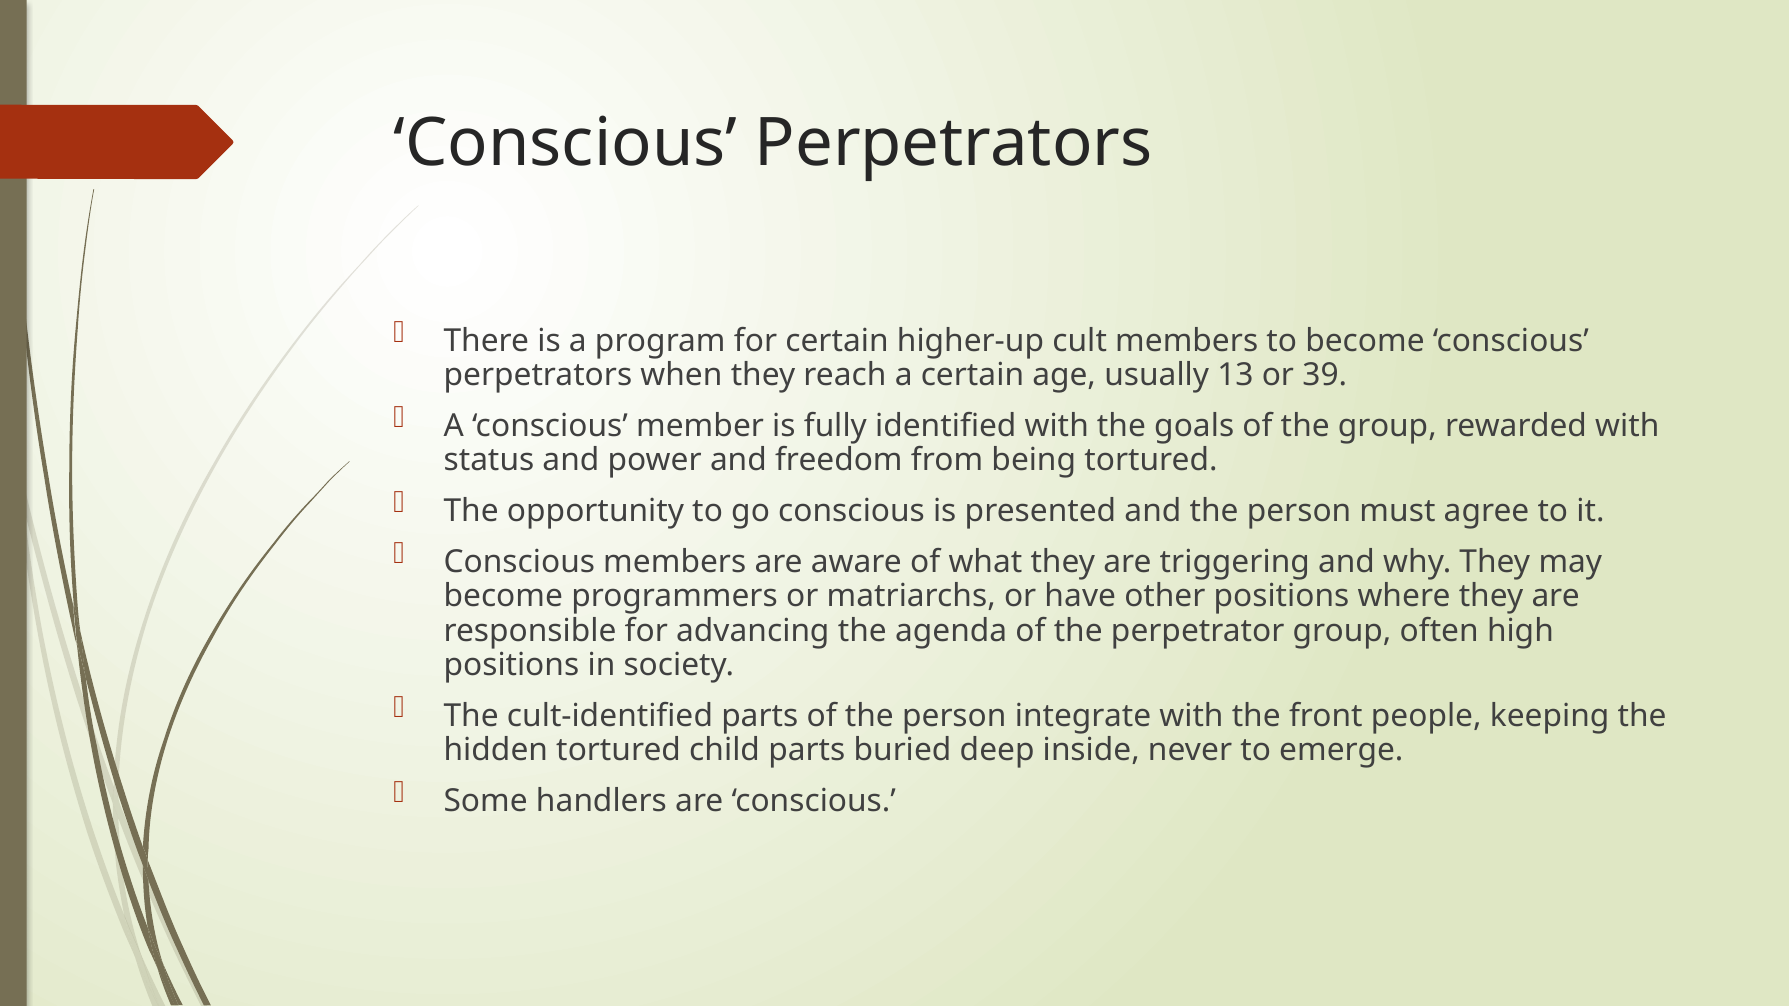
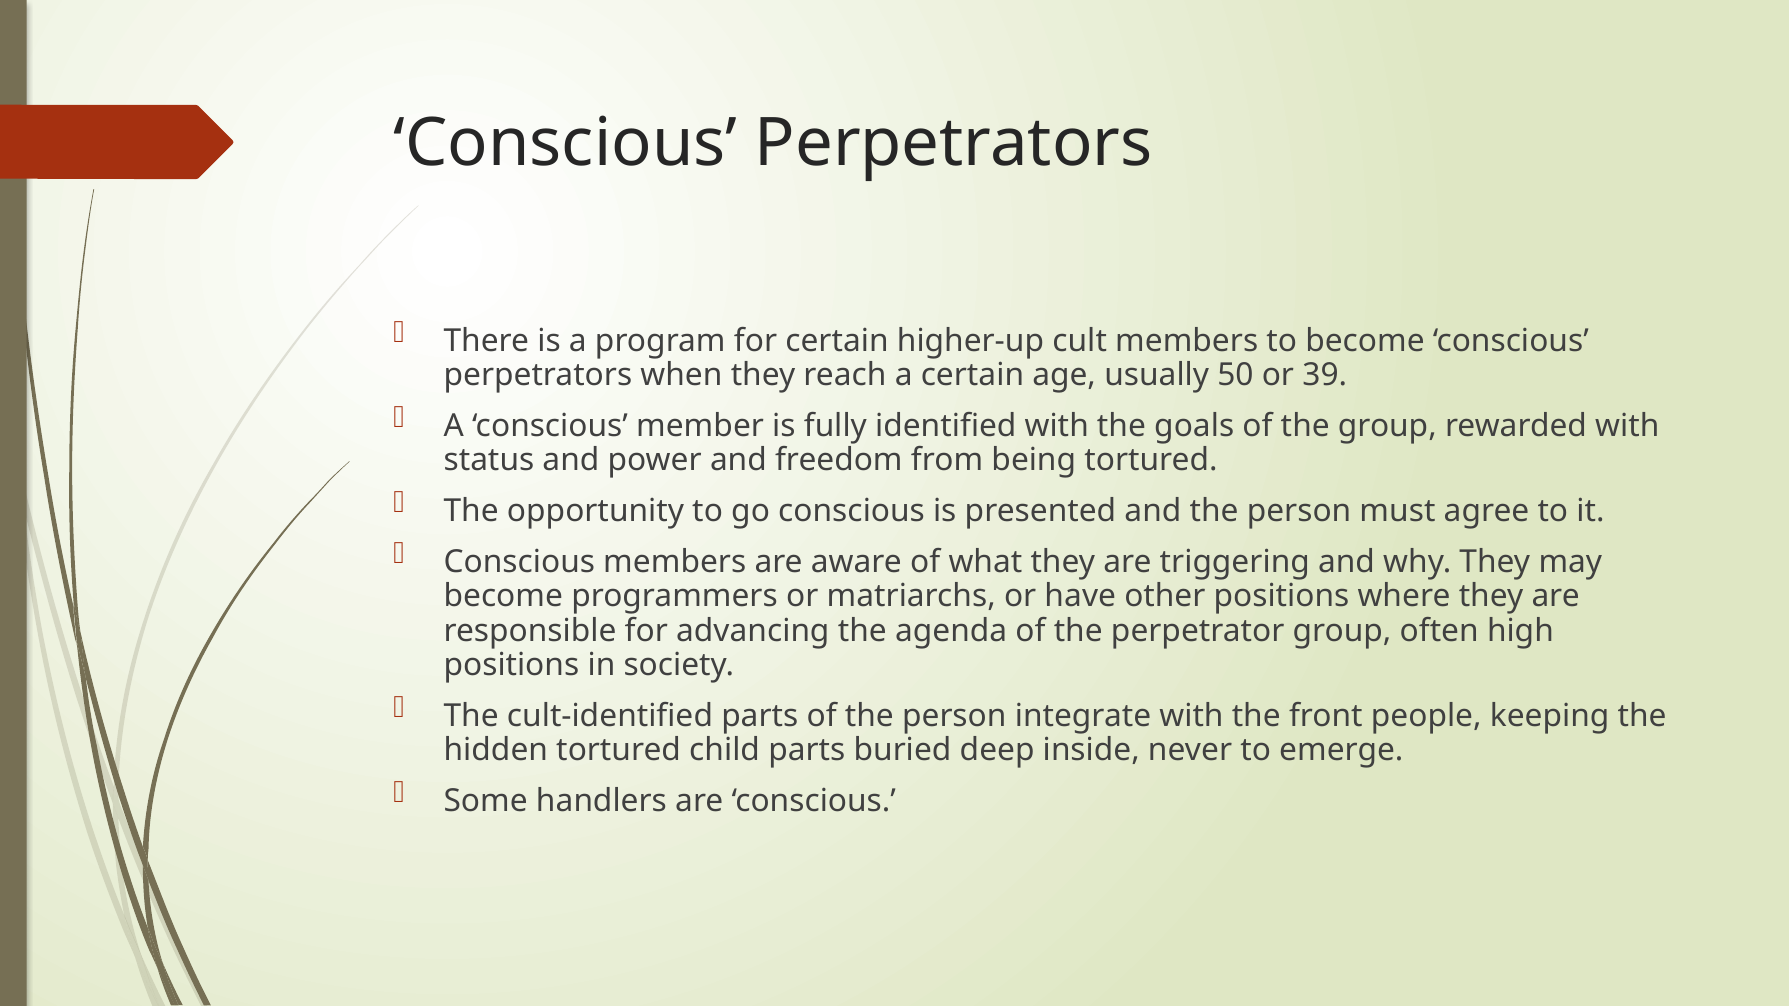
13: 13 -> 50 (1235, 375)
